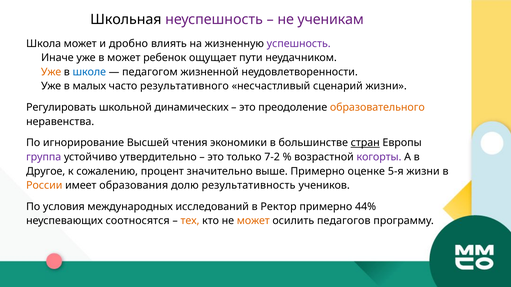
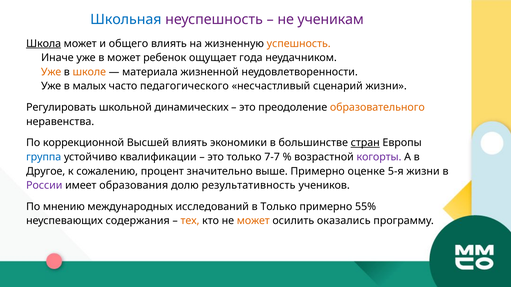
Школьная colour: black -> blue (126, 20)
Школа underline: none -> present (44, 44)
дробно: дробно -> общего (128, 44)
успешность colour: purple -> orange (299, 44)
пути: пути -> года (251, 58)
школе colour: blue -> orange (89, 72)
педагогом: педагогом -> материала (150, 72)
результативного: результативного -> педагогического (184, 86)
игнорирование: игнорирование -> коррекционной (84, 143)
Высшей чтения: чтения -> влиять (190, 143)
группа colour: purple -> blue (44, 157)
утвердительно: утвердительно -> квалификации (158, 157)
7-2: 7-2 -> 7-7 (272, 157)
России colour: orange -> purple (44, 186)
условия: условия -> мнению (64, 207)
в Ректор: Ректор -> Только (279, 207)
44%: 44% -> 55% (366, 207)
соотносятся: соотносятся -> содержания (138, 221)
педагогов: педагогов -> оказались (344, 221)
